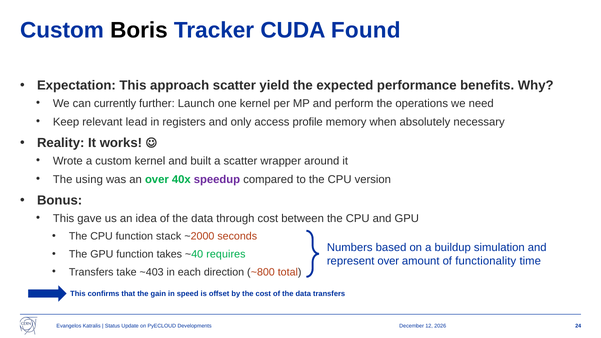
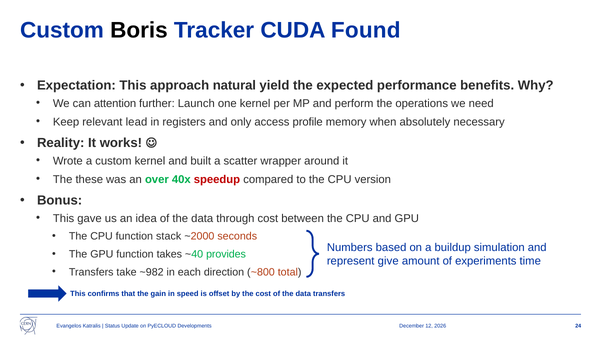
approach scatter: scatter -> natural (234, 86)
currently: currently -> attention (115, 103)
using: using -> these (89, 179)
speedup colour: purple -> red (217, 179)
requires: requires -> provides (226, 254)
represent over: over -> give (388, 261)
functionality: functionality -> experiments (486, 261)
~403: ~403 -> ~982 (152, 272)
